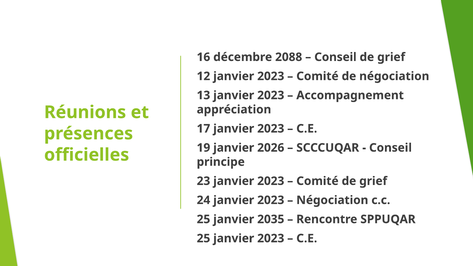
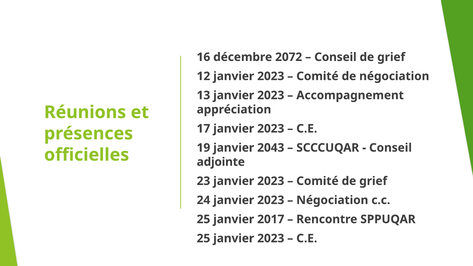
2088: 2088 -> 2072 (289, 57)
2026: 2026 -> 2043 (271, 148)
principe: principe -> adjointe (221, 162)
2035: 2035 -> 2017 (271, 219)
